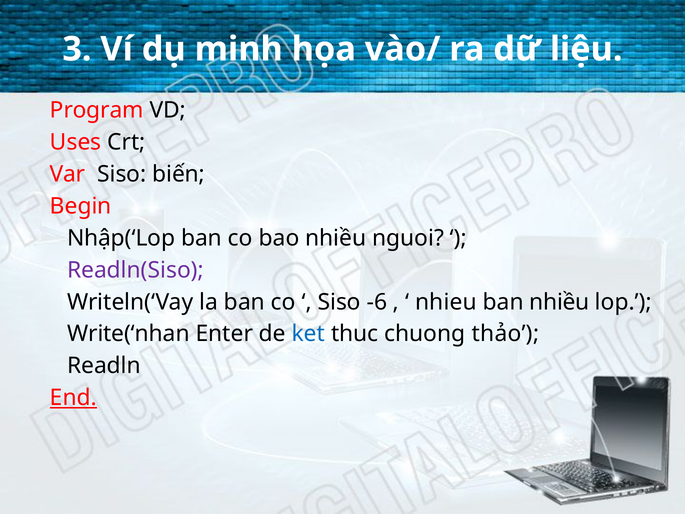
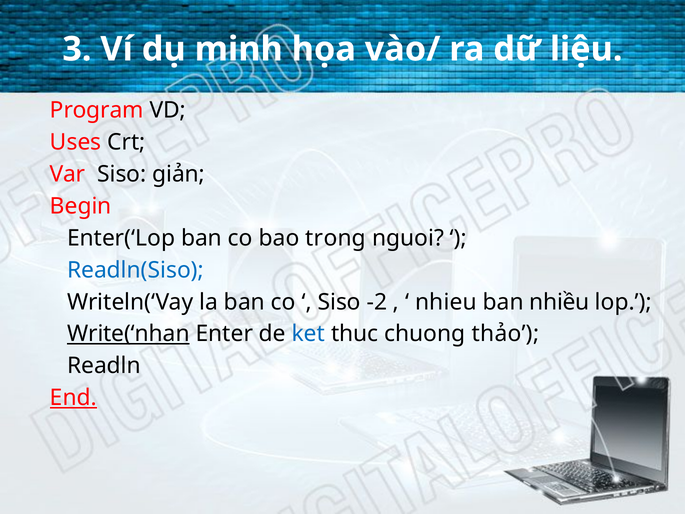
biến: biến -> giản (179, 174)
Nhập(‘Lop: Nhập(‘Lop -> Enter(‘Lop (121, 238)
bao nhiều: nhiều -> trong (336, 238)
Readln(Siso colour: purple -> blue (135, 270)
-6: -6 -> -2 (377, 302)
Write(‘nhan underline: none -> present (128, 334)
